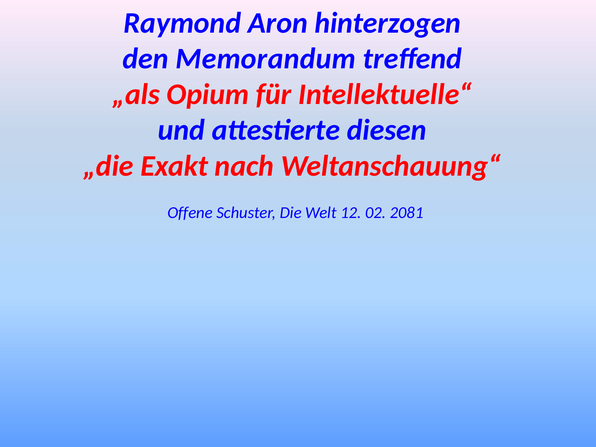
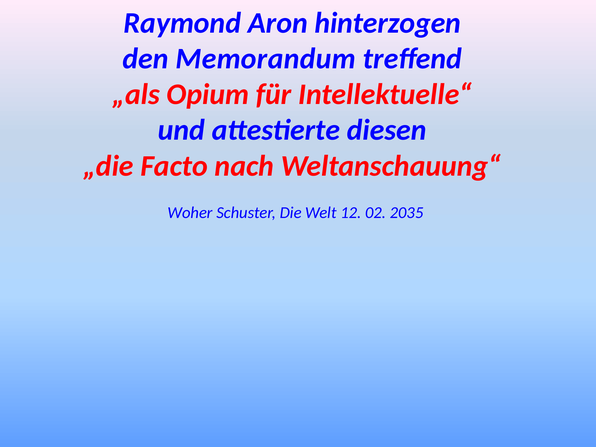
Exakt: Exakt -> Facto (174, 166)
Offene: Offene -> Woher (190, 213)
2081: 2081 -> 2035 (407, 213)
